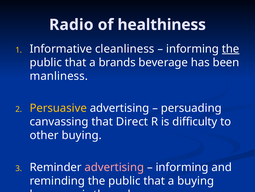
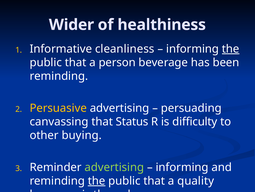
Radio: Radio -> Wider (71, 25)
brands: brands -> person (117, 62)
manliness: manliness -> reminding (59, 76)
Direct: Direct -> Status (132, 121)
advertising colour: pink -> light green (114, 167)
the underline: none -> present (97, 180)
a buying: buying -> quality (196, 180)
